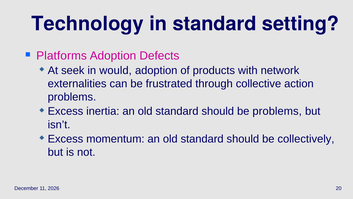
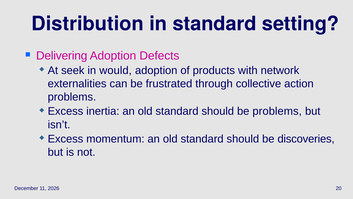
Technology: Technology -> Distribution (88, 24)
Platforms: Platforms -> Delivering (62, 56)
collectively: collectively -> discoveries (306, 139)
